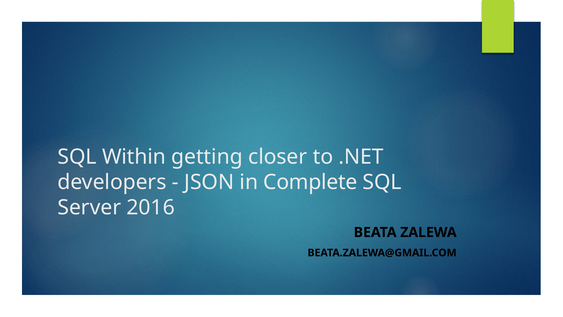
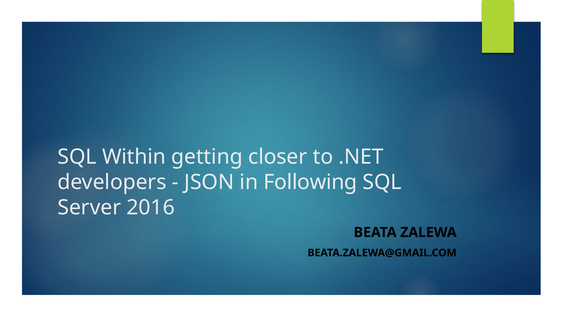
Complete: Complete -> Following (310, 182)
